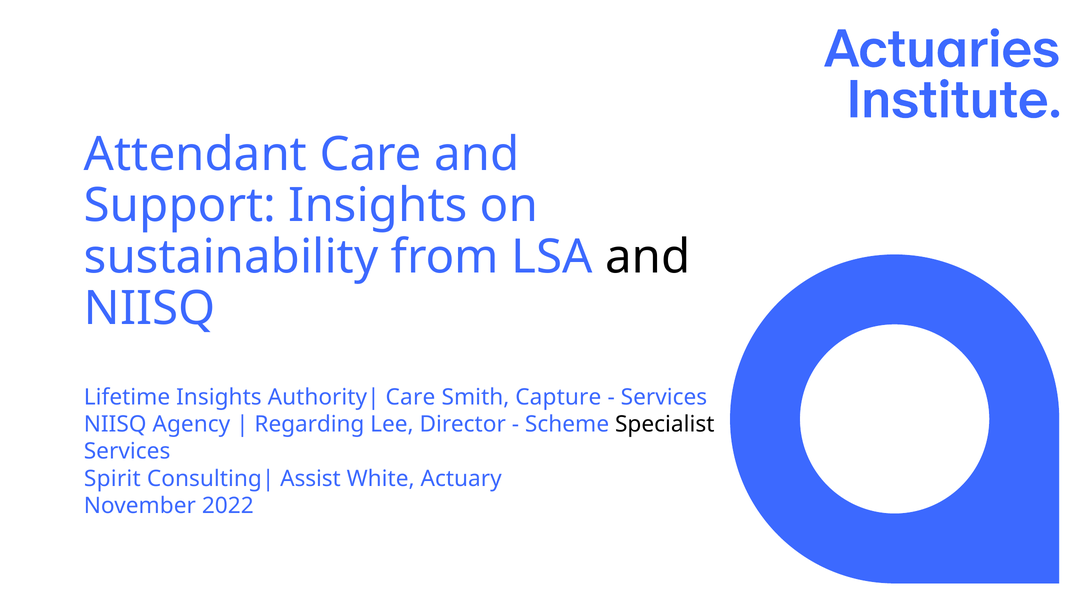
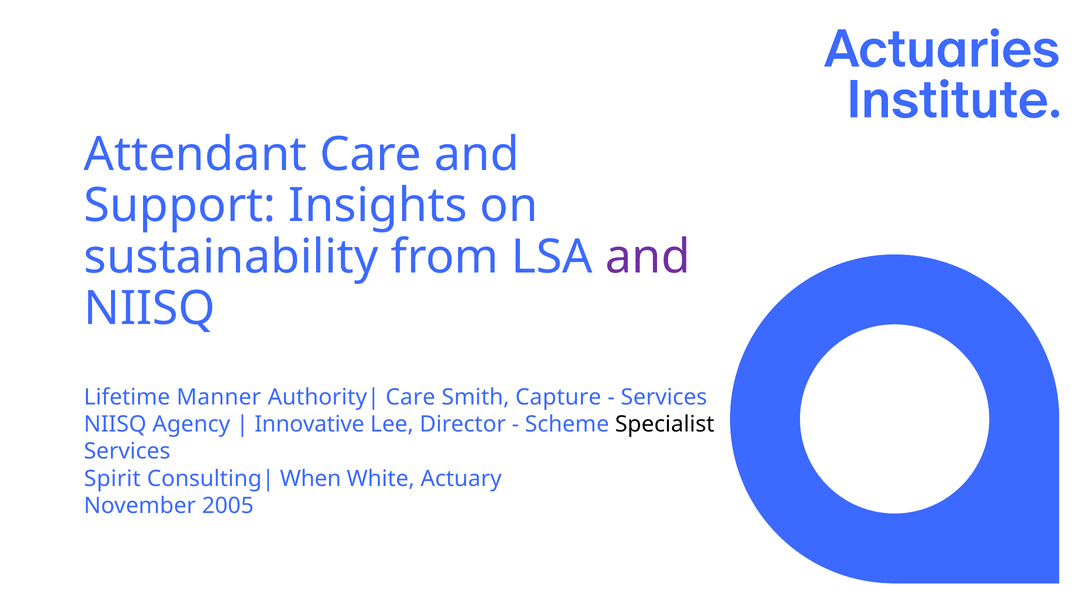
and colour: black -> purple (648, 257)
Lifetime Insights: Insights -> Manner (219, 397)
Regarding: Regarding -> Innovative (310, 425)
Assist: Assist -> When (311, 479)
2022: 2022 -> 2005 (228, 506)
